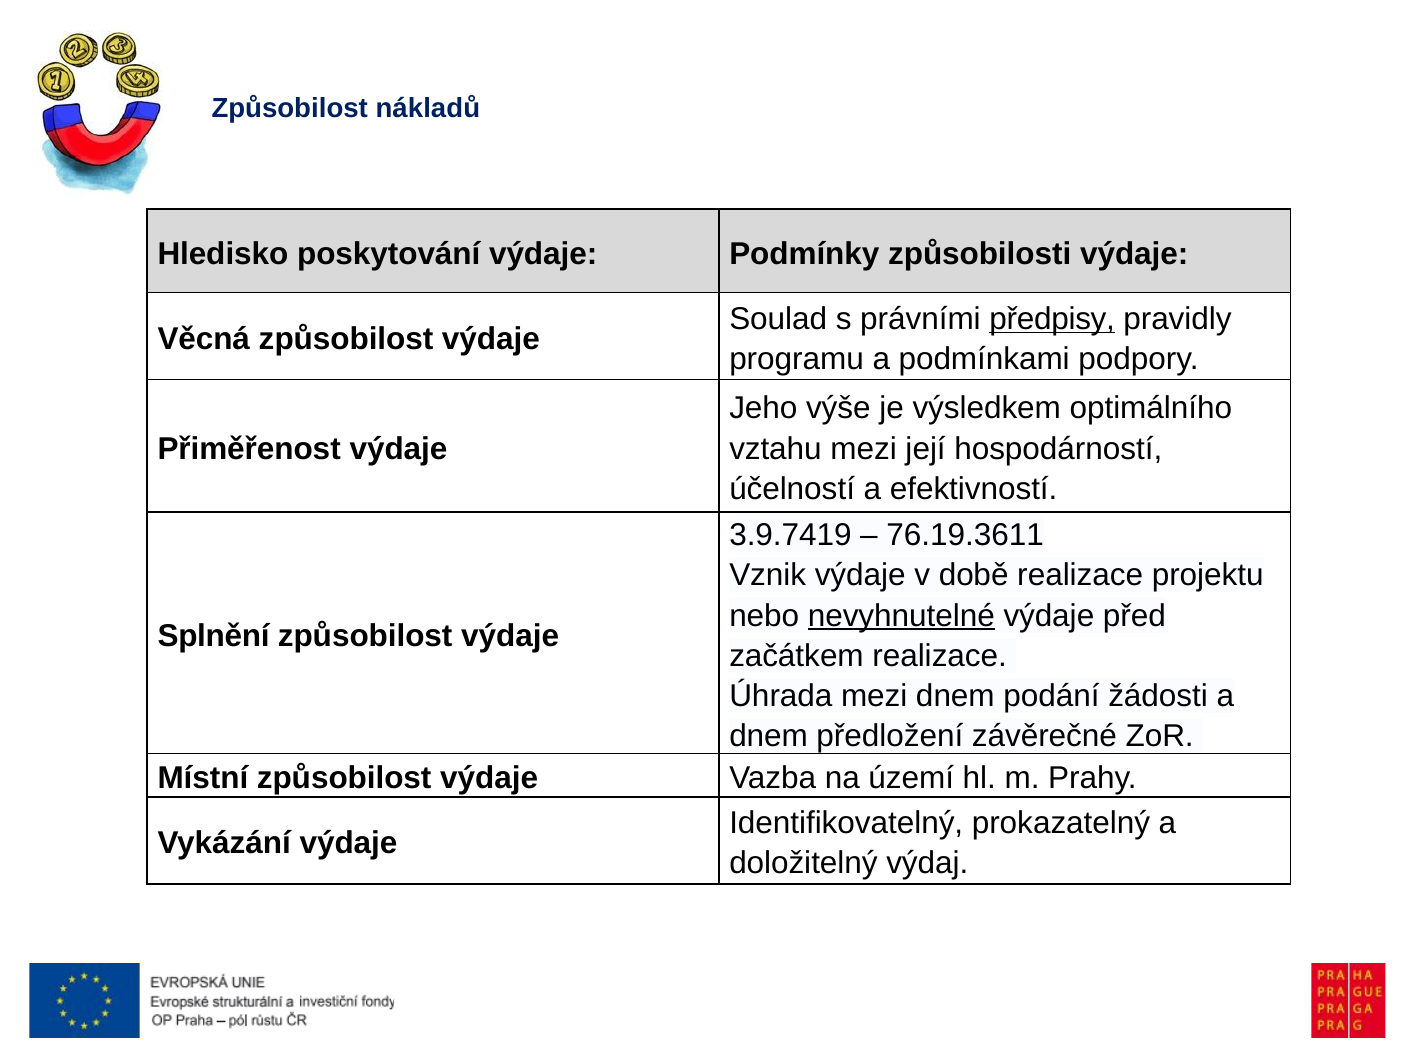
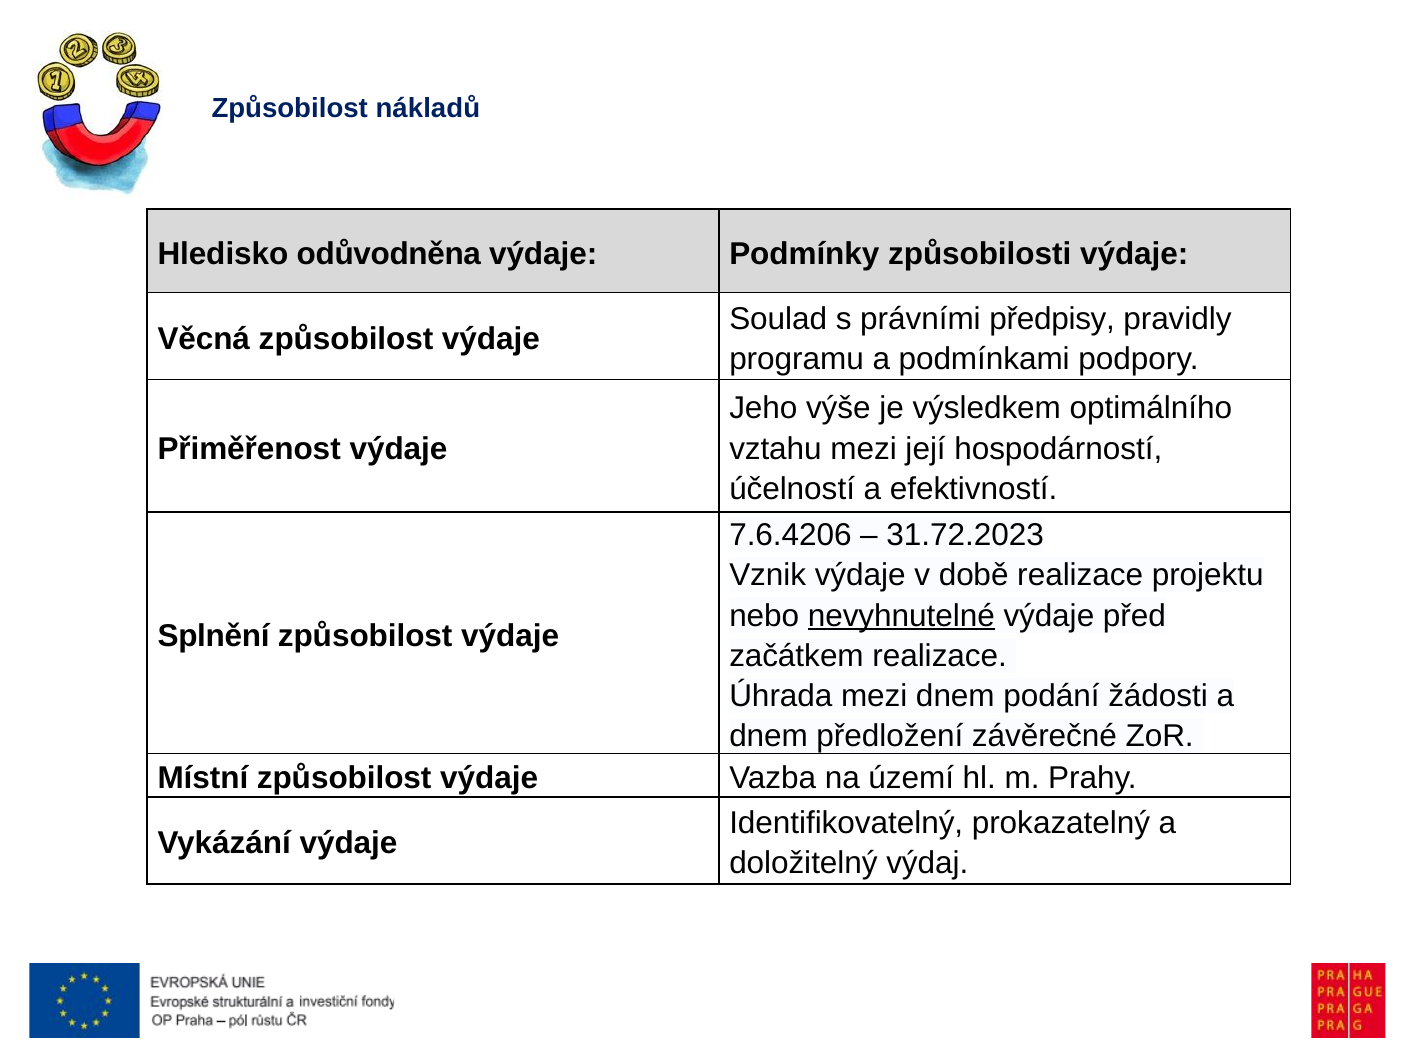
poskytování: poskytování -> odůvodněna (389, 254)
předpisy underline: present -> none (1052, 319)
3.9.7419: 3.9.7419 -> 7.6.4206 (790, 535)
76.19.3611: 76.19.3611 -> 31.72.2023 (965, 535)
